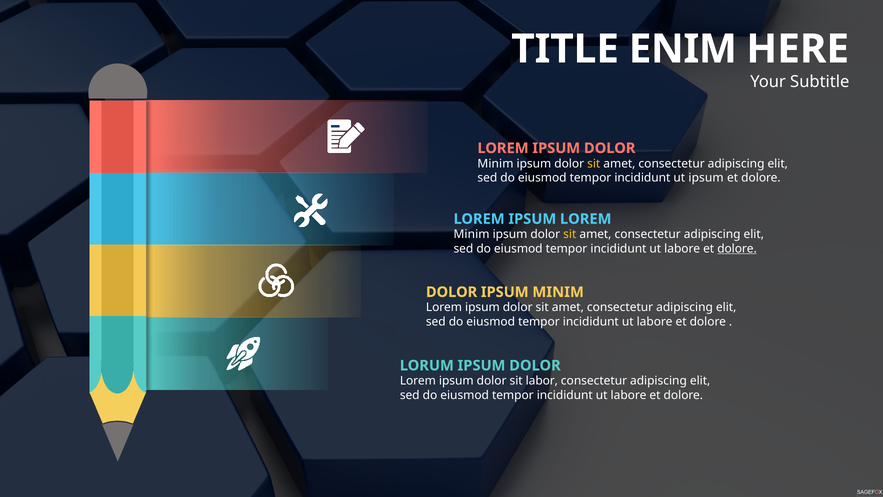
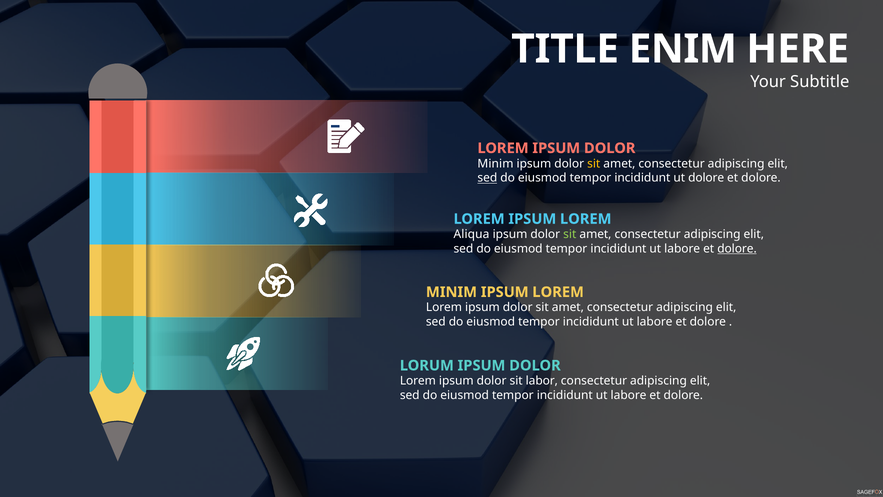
sed underline: none -> present (487, 178)
ut ipsum: ipsum -> dolore (706, 178)
Minim: Minim -> Aliqua (472, 234)
sit colour: yellow -> light green (570, 234)
DOLOR: DOLOR -> MINIM (451, 292)
MINIM: MINIM -> LOREM (558, 292)
